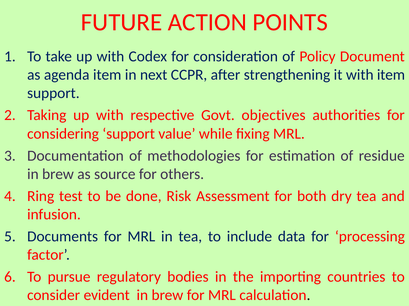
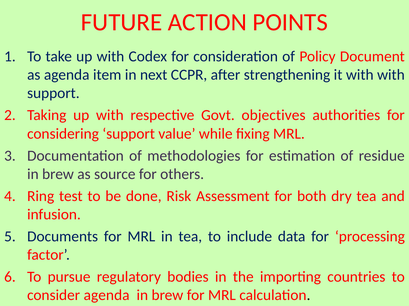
with item: item -> with (391, 75)
consider evident: evident -> agenda (107, 296)
